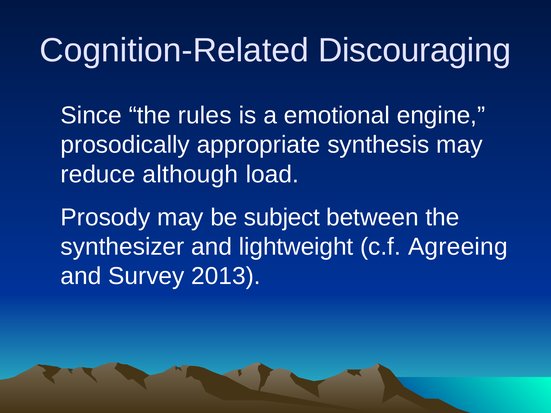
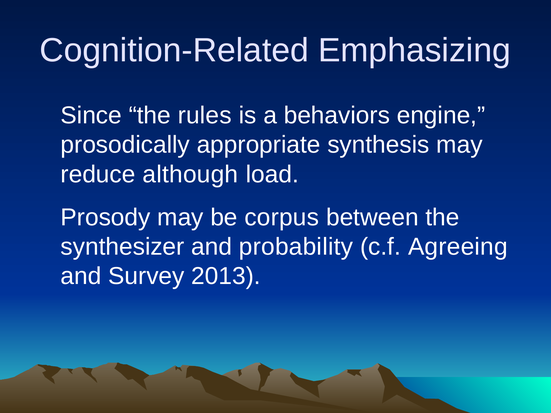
Discouraging: Discouraging -> Emphasizing (415, 51)
emotional: emotional -> behaviors (337, 116)
subject: subject -> corpus (282, 218)
lightweight: lightweight -> probability (296, 247)
